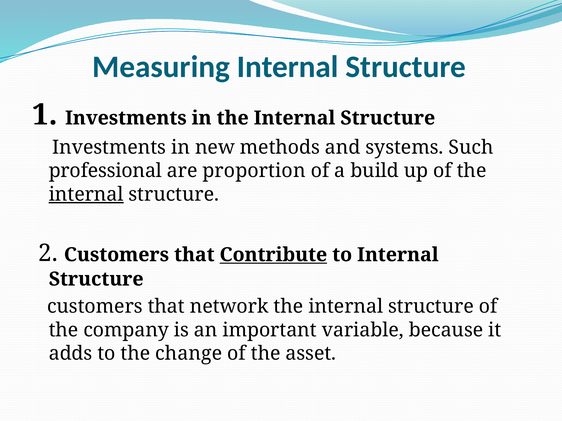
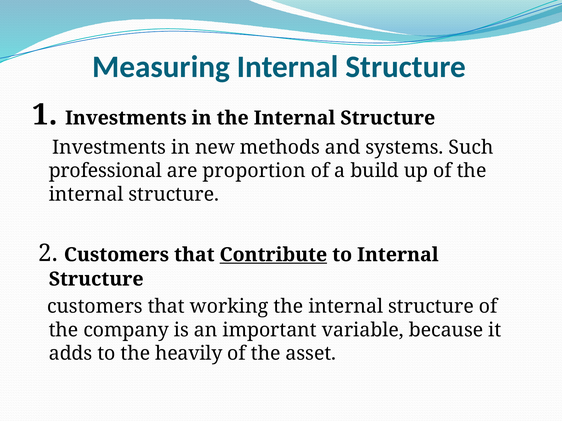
internal underline: present -> none (86, 195)
network: network -> working (229, 307)
change: change -> heavily (189, 354)
